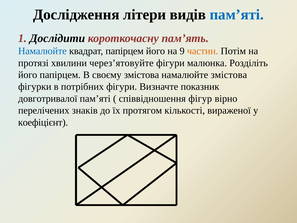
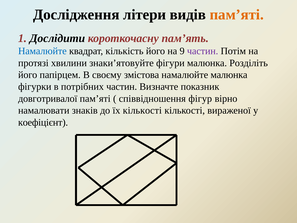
пам’яті colour: blue -> orange (237, 15)
квадрат папірцем: папірцем -> кількість (125, 51)
частин colour: orange -> purple (203, 51)
через’ятовуйте: через’ятовуйте -> знаки’ятовуйте (122, 63)
намалюйте змістова: змістова -> малюнка (229, 75)
потрібних фігури: фігури -> частин (122, 87)
перелічених: перелічених -> намалювати (44, 110)
їх протягом: протягом -> кількості (142, 110)
